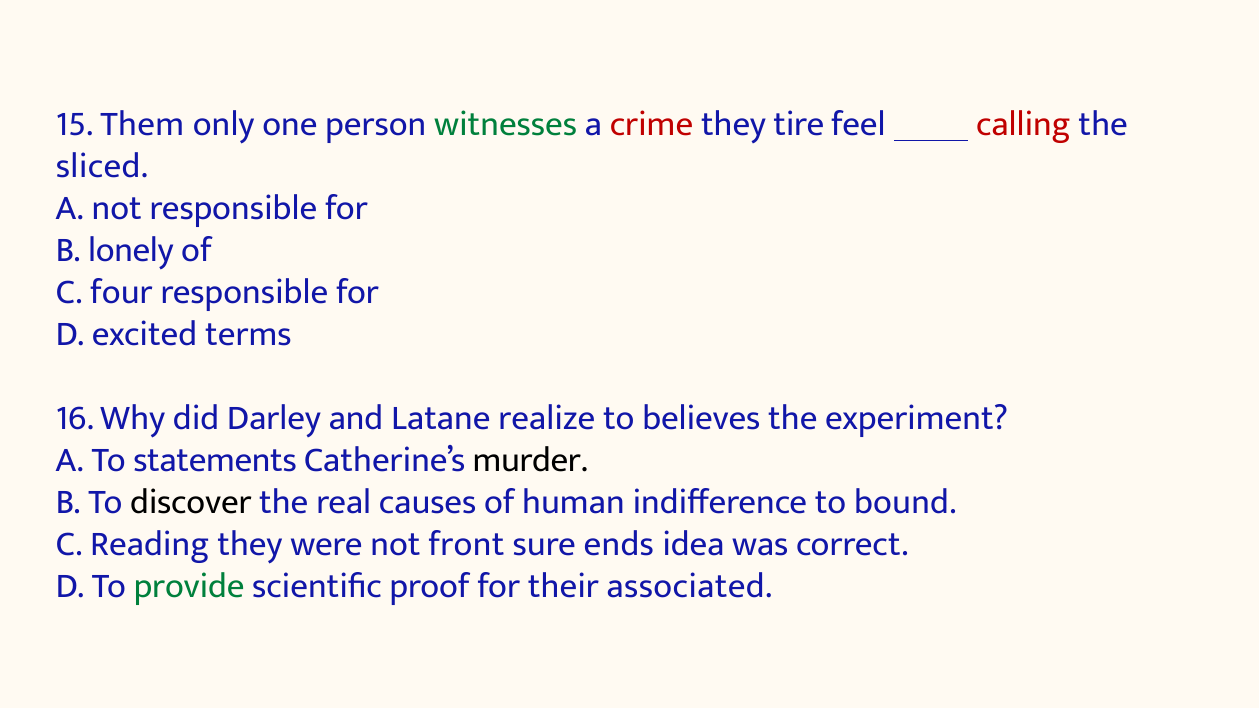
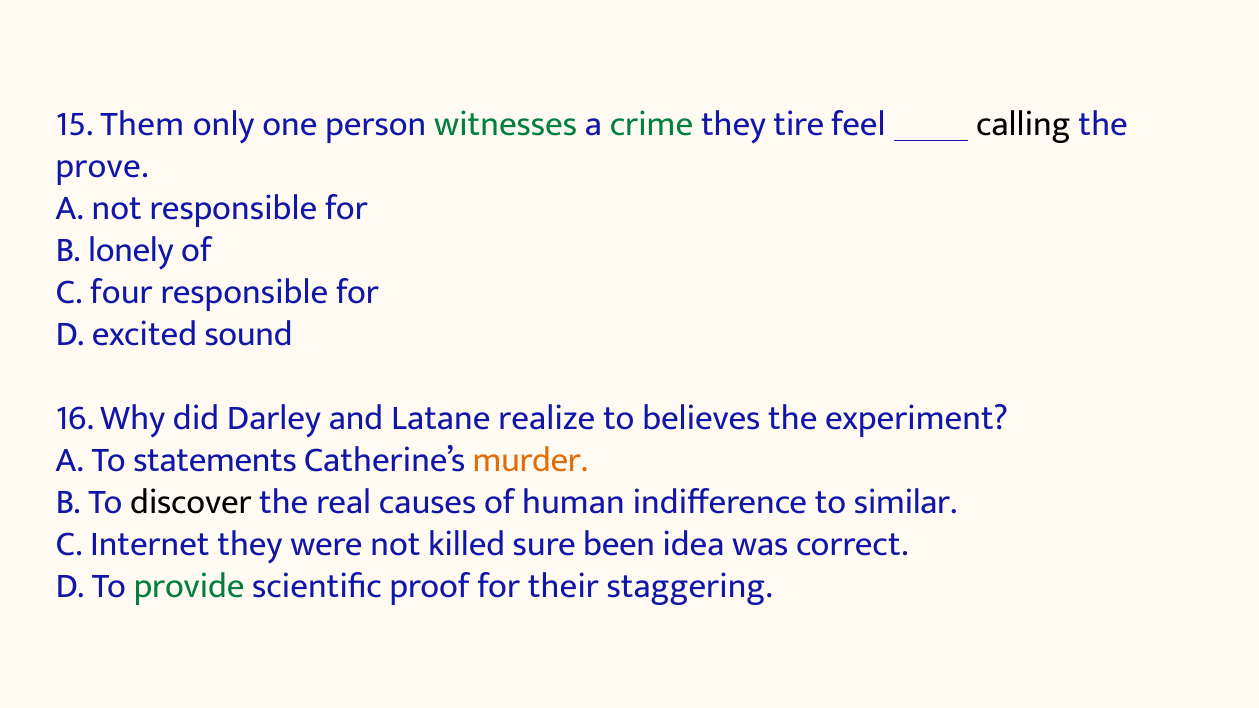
crime colour: red -> green (651, 124)
calling colour: red -> black (1023, 124)
sliced: sliced -> prove (102, 166)
terms: terms -> sound (249, 334)
murder colour: black -> orange (530, 460)
bound: bound -> similar (906, 502)
Reading: Reading -> Internet (150, 544)
front: front -> killed (467, 544)
ends: ends -> been (619, 544)
associated: associated -> staggering (690, 586)
